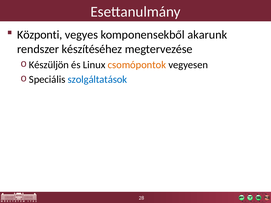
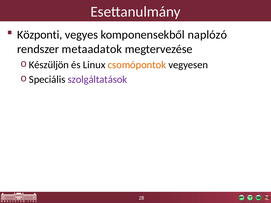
akarunk: akarunk -> naplózó (207, 35)
készítéséhez: készítéséhez -> metaadatok (92, 49)
szolgáltatások colour: blue -> purple (97, 80)
